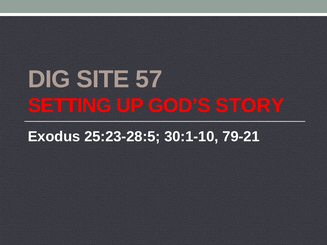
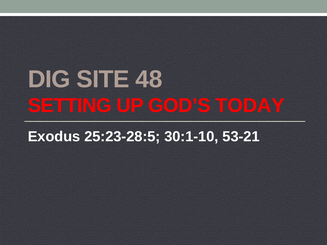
57: 57 -> 48 (149, 79)
STORY: STORY -> TODAY (250, 106)
79-21: 79-21 -> 53-21 (241, 137)
